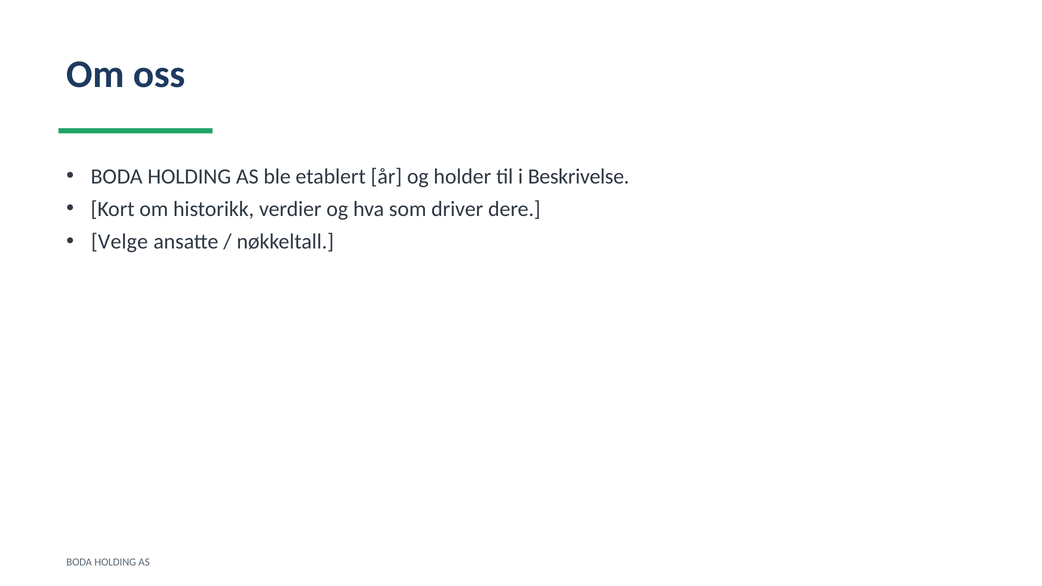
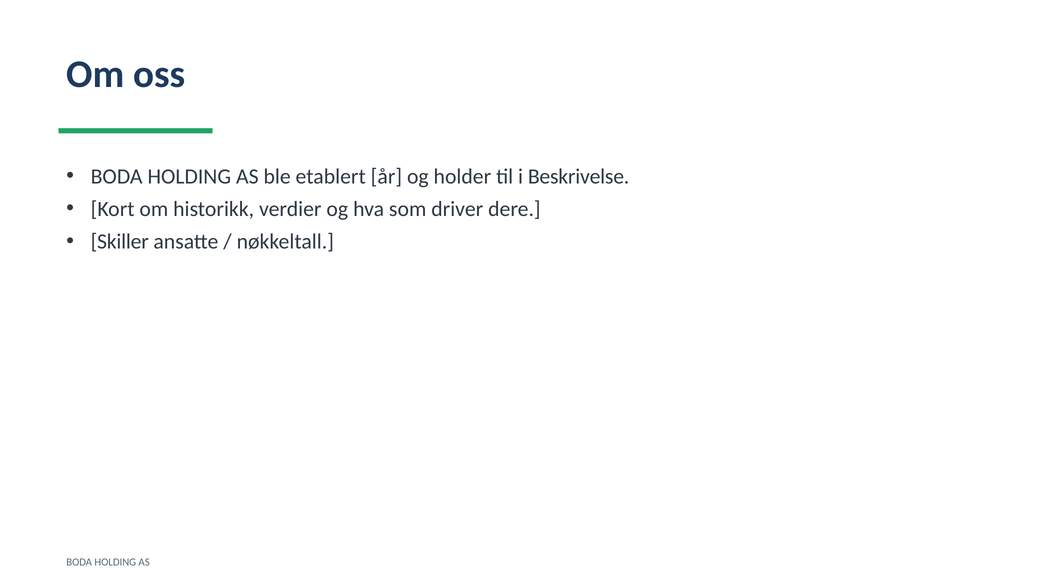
Velge: Velge -> Skiller (120, 242)
